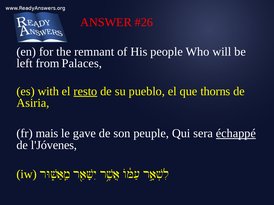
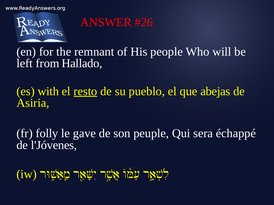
Palaces: Palaces -> Hallado (82, 63)
thorns: thorns -> abejas (215, 91)
mais: mais -> folly (47, 134)
échappé underline: present -> none (236, 134)
